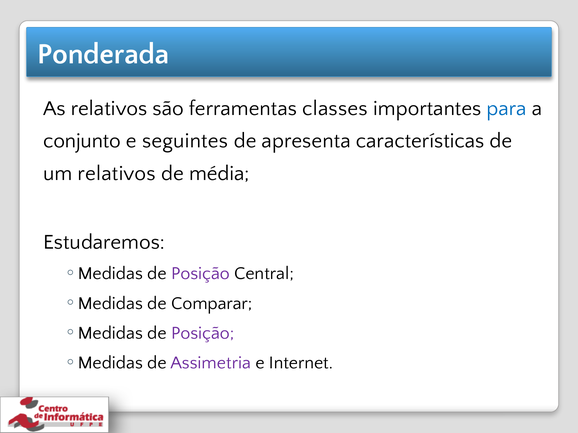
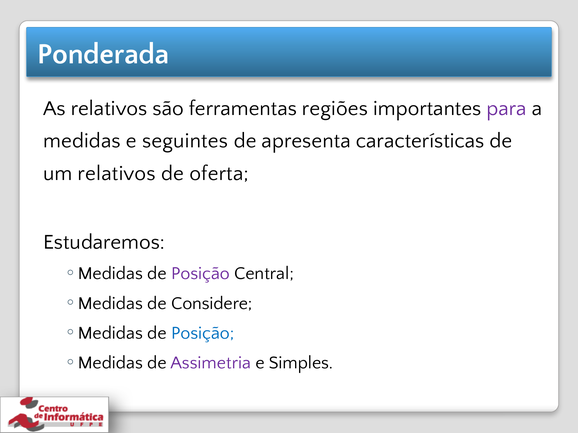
classes: classes -> regiões (335, 108)
para colour: blue -> purple (507, 108)
conjunto: conjunto -> medidas (82, 141)
média: média -> oferta (219, 173)
Comparar: Comparar -> Considere (212, 303)
Posição colour: purple -> blue (203, 333)
Internet: Internet -> Simples (301, 363)
